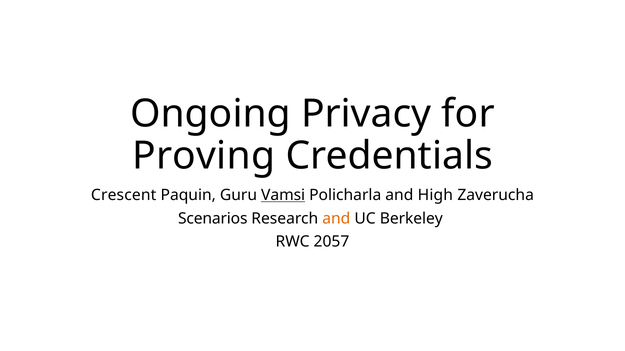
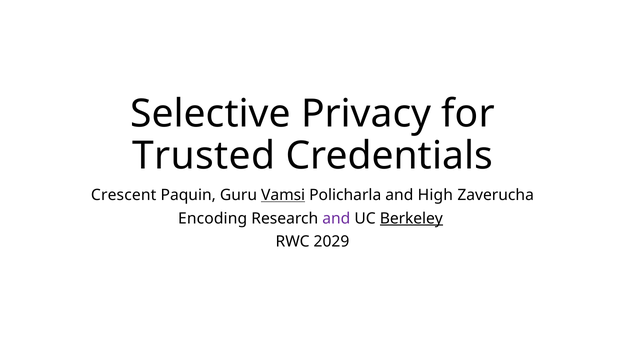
Ongoing: Ongoing -> Selective (211, 114)
Proving: Proving -> Trusted (204, 156)
Scenarios: Scenarios -> Encoding (213, 219)
and colour: orange -> purple (336, 219)
Berkeley underline: none -> present (411, 219)
2057: 2057 -> 2029 (331, 242)
